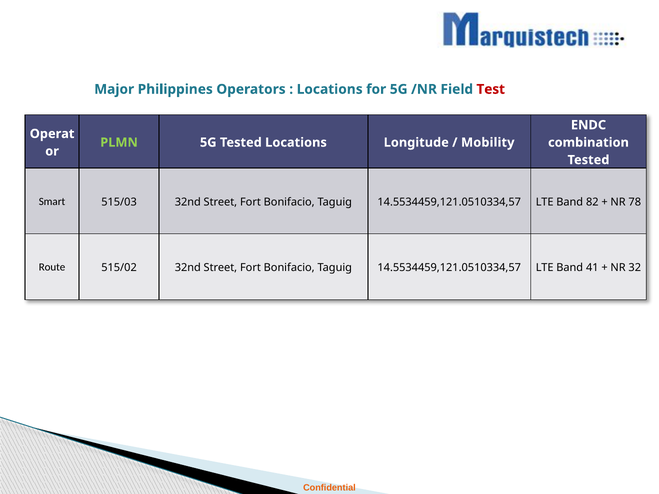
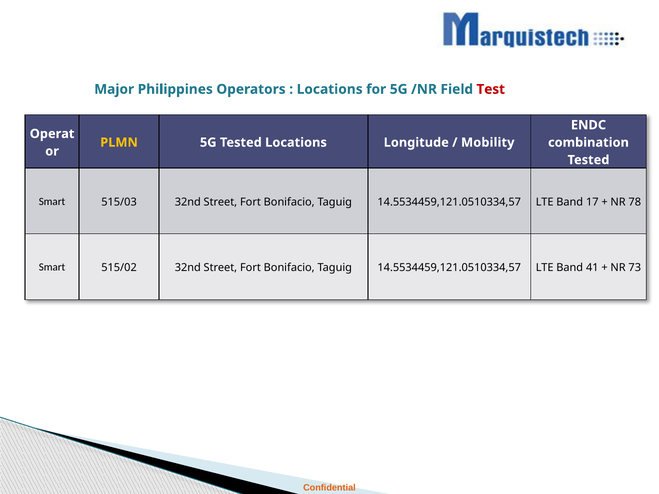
PLMN colour: light green -> yellow (119, 143)
82: 82 -> 17 (592, 202)
Route: Route -> Smart (52, 267)
32: 32 -> 73 (635, 268)
